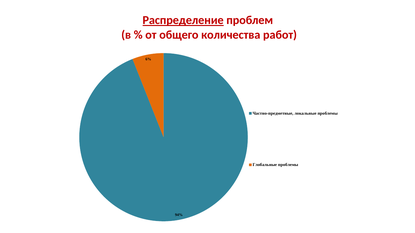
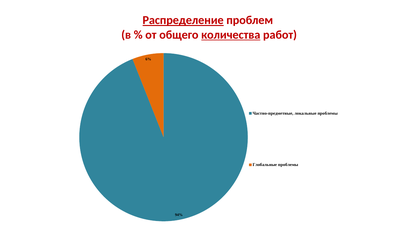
количества underline: none -> present (231, 35)
